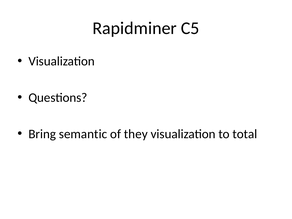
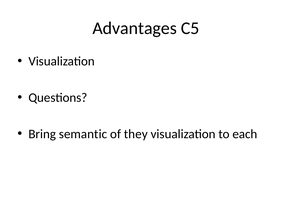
Rapidminer: Rapidminer -> Advantages (135, 28)
total: total -> each (245, 134)
